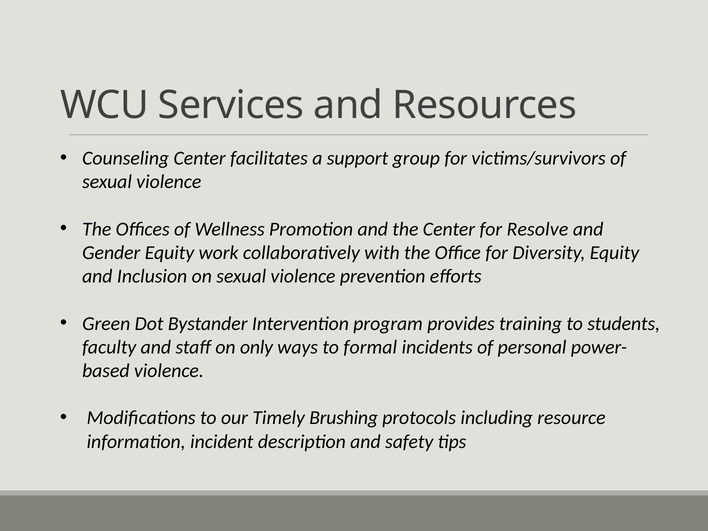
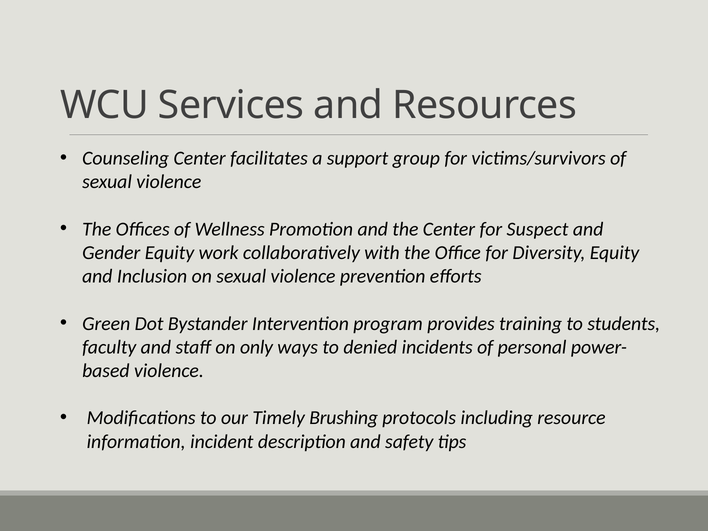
Resolve: Resolve -> Suspect (537, 229)
formal: formal -> denied (370, 347)
